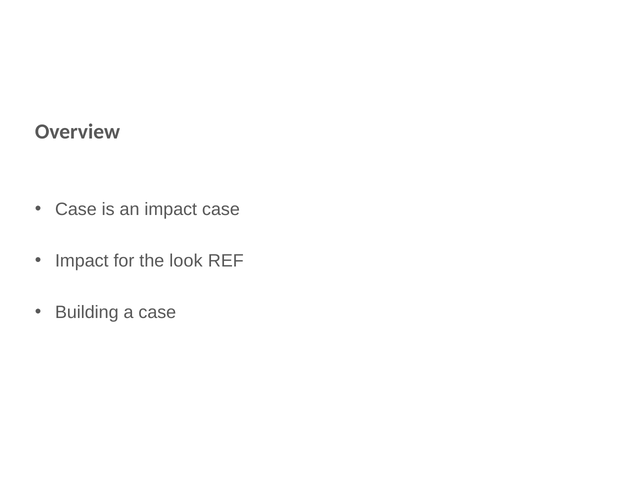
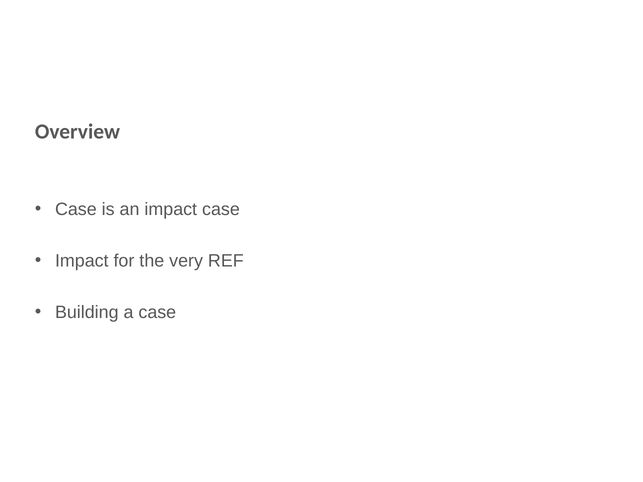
look: look -> very (186, 261)
